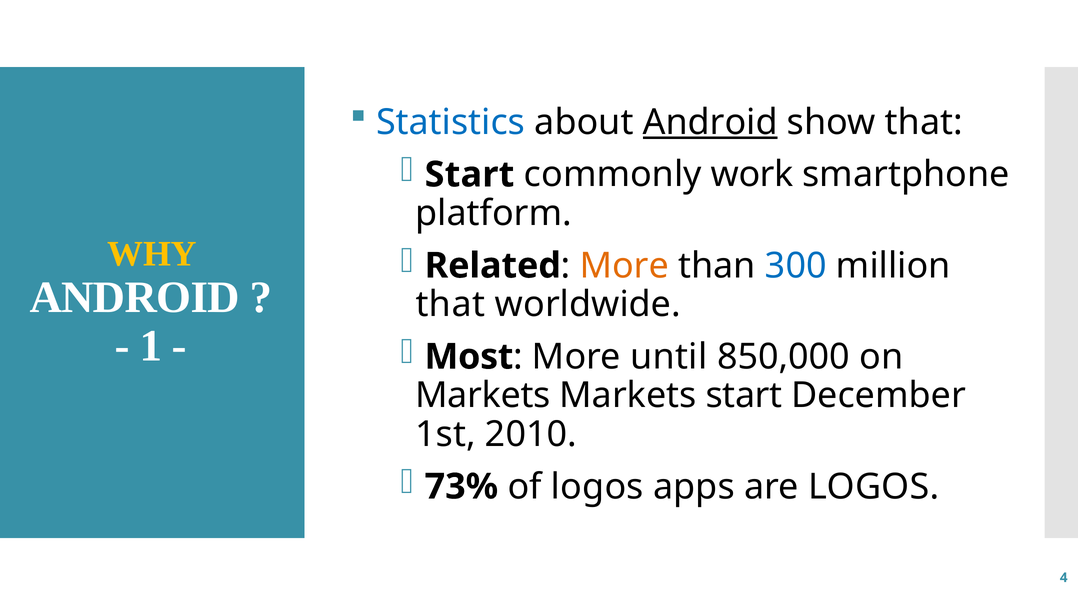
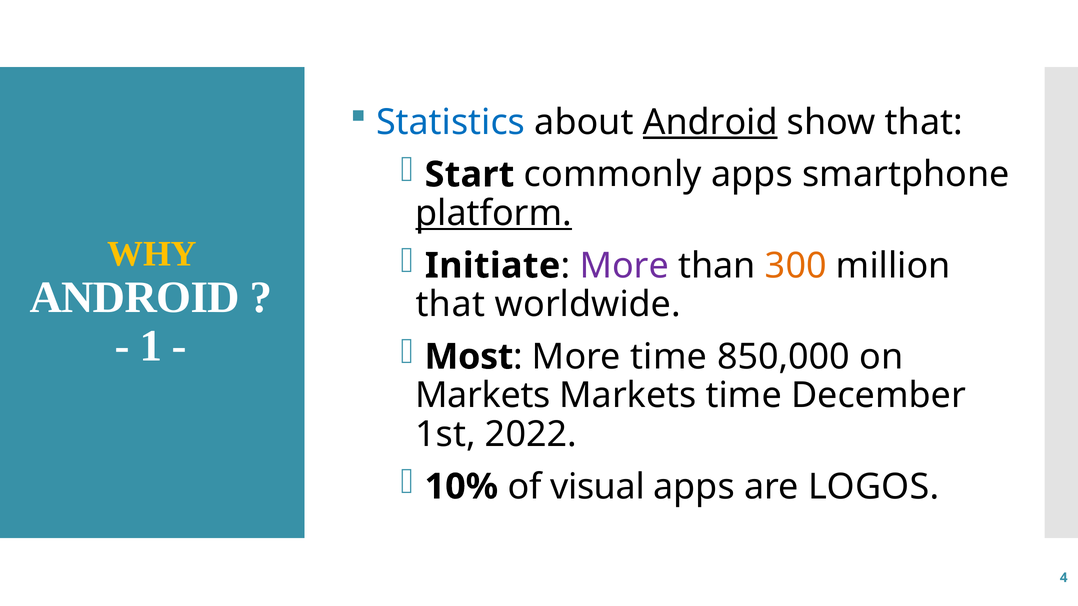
commonly work: work -> apps (752, 175)
platform underline: none -> present (494, 214)
Related: Related -> Initiate (493, 266)
More colour: orange -> purple (624, 266)
300 colour: blue -> orange (796, 266)
More until: until -> time (669, 357)
Markets start: start -> time (744, 396)
2010: 2010 -> 2022 (531, 435)
73%: 73% -> 10% (461, 487)
of logos: logos -> visual (598, 487)
